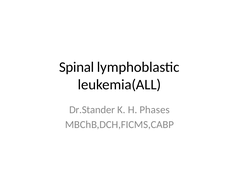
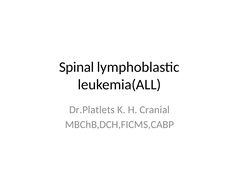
Dr.Stander: Dr.Stander -> Dr.Platlets (92, 110)
Phases: Phases -> Cranial (155, 110)
